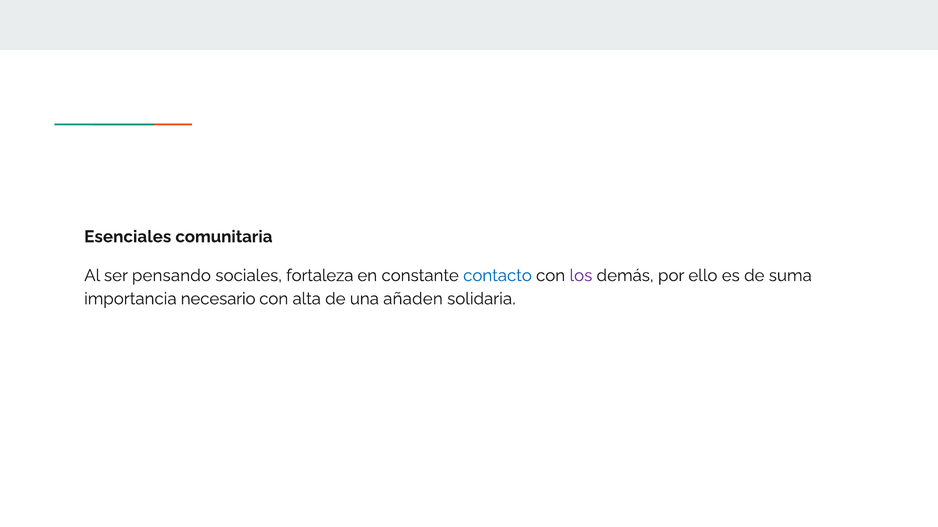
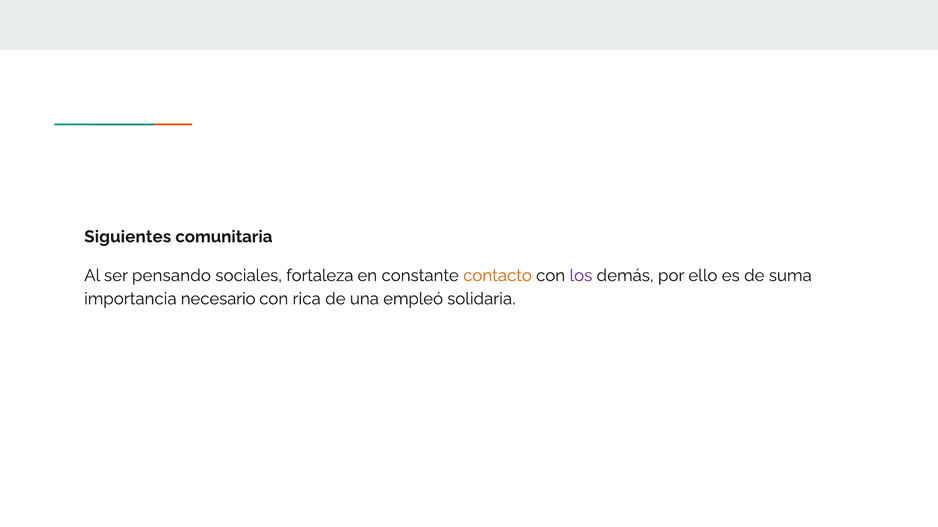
Esenciales: Esenciales -> Siguientes (128, 237)
contacto colour: blue -> orange (497, 276)
alta: alta -> rica (307, 299)
añaden: añaden -> empleó (413, 299)
